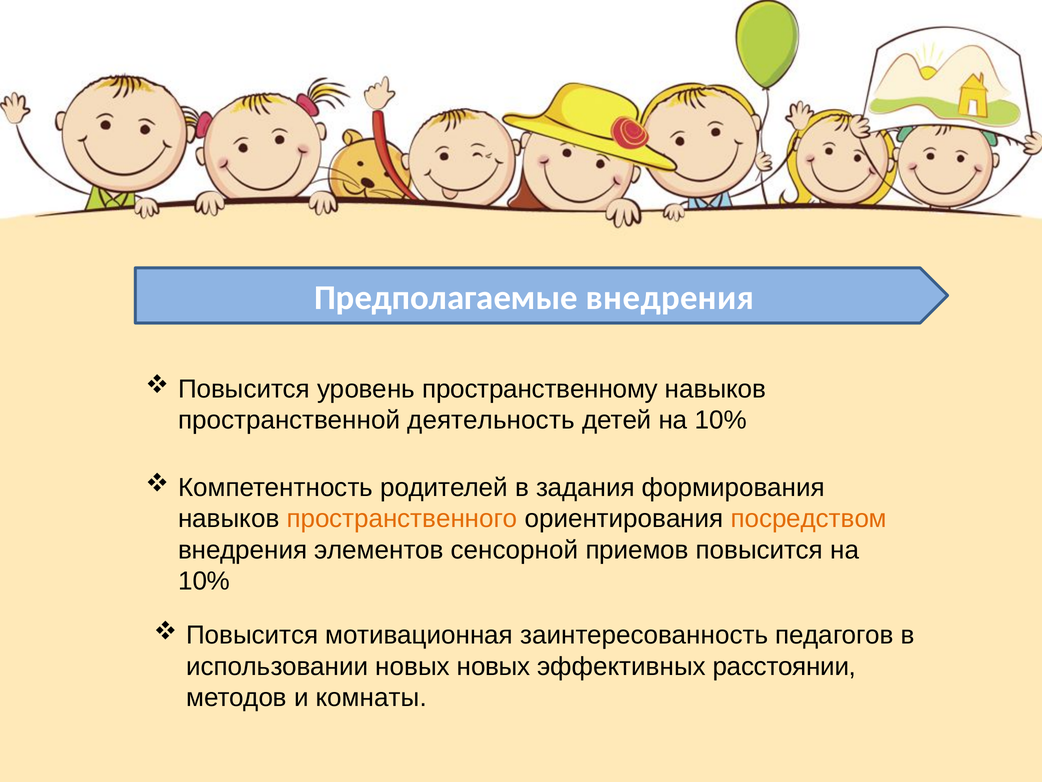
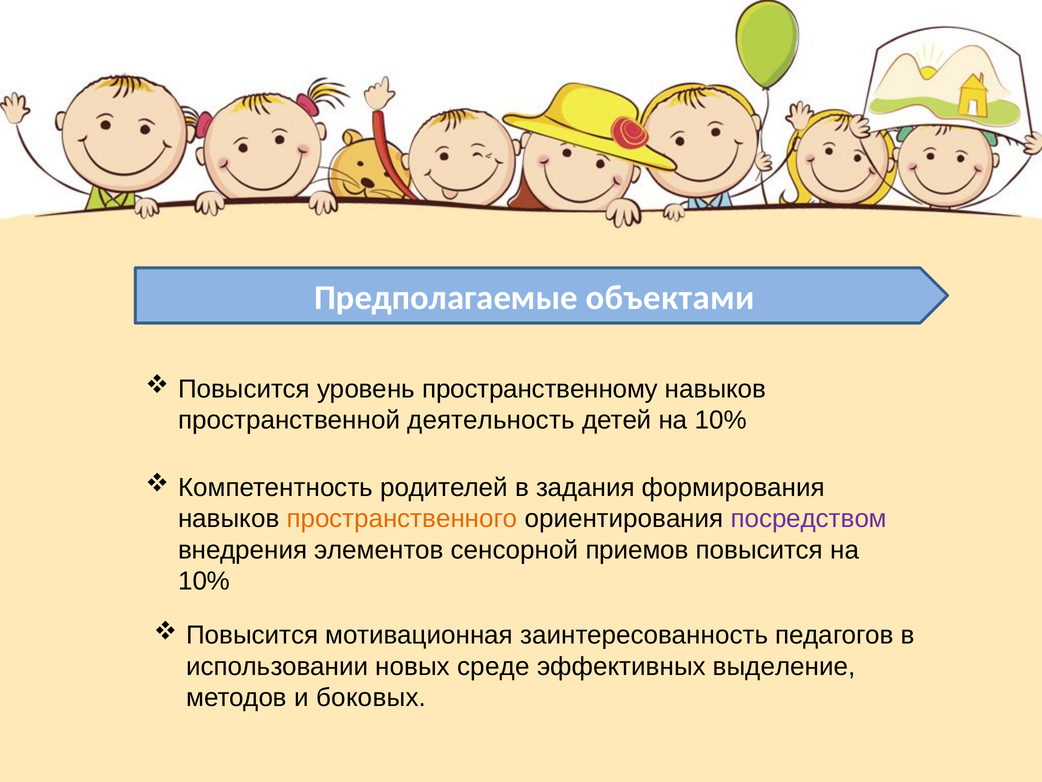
Предполагаемые внедрения: внедрения -> объектами (670, 298)
посредством colour: orange -> purple (809, 518)
новых новых: новых -> среде (493, 666)
расстоянии: расстоянии -> выделение (784, 666)
комнаты: комнаты -> боковых (371, 697)
